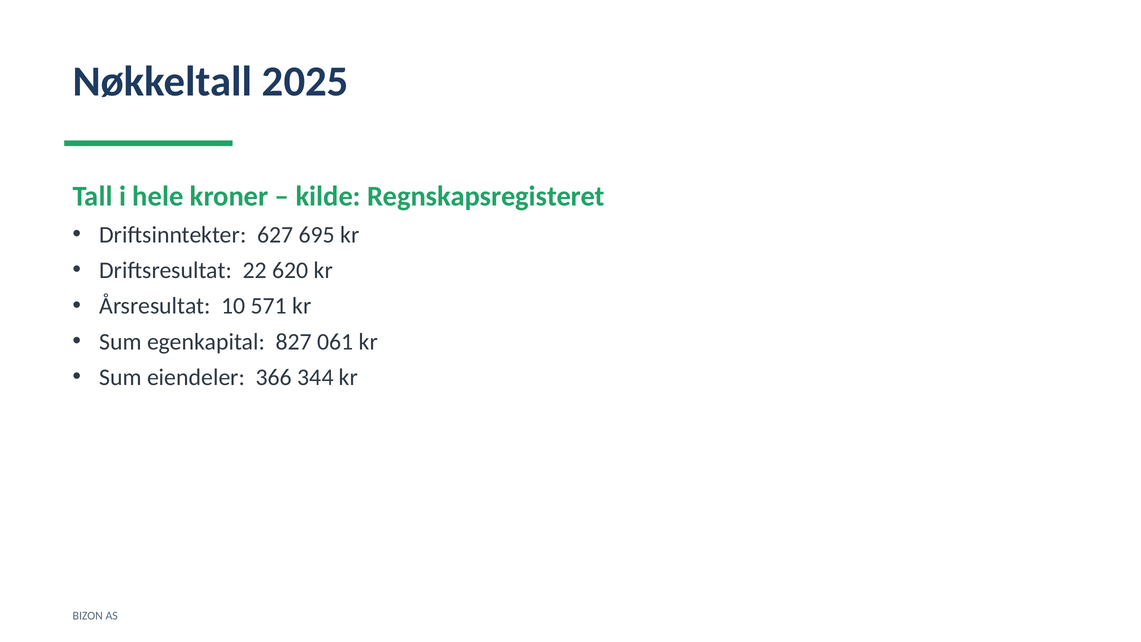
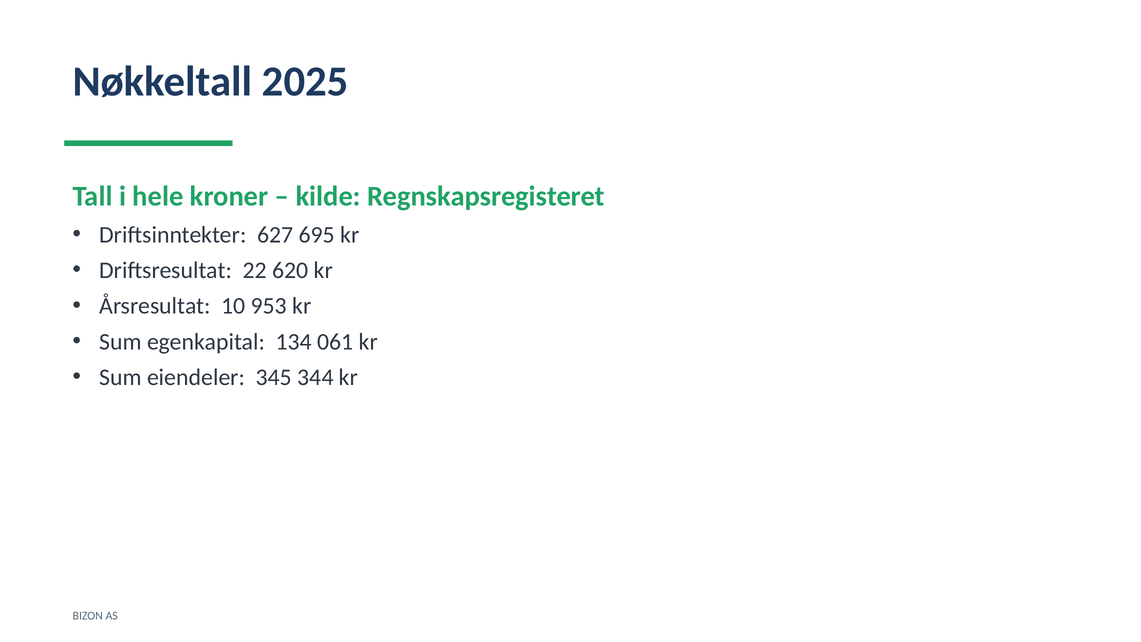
571: 571 -> 953 (269, 306)
827: 827 -> 134 (294, 342)
366: 366 -> 345 (274, 377)
